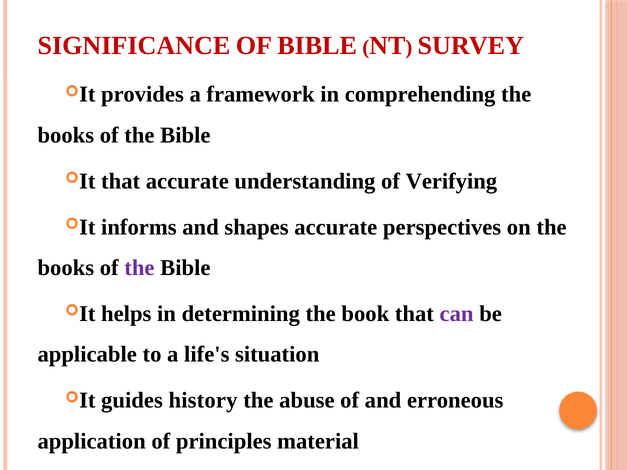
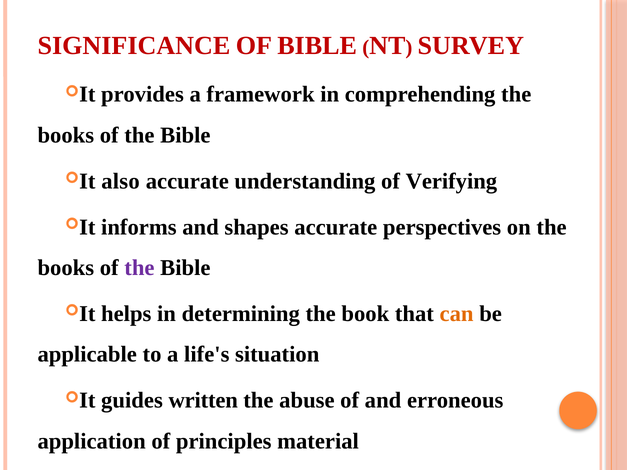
that: that -> also (121, 181)
can colour: purple -> orange (457, 314)
history: history -> written (203, 401)
